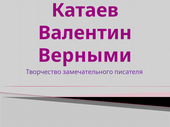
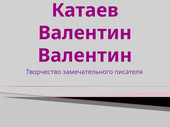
Верными: Верными -> Валентин (85, 56)
